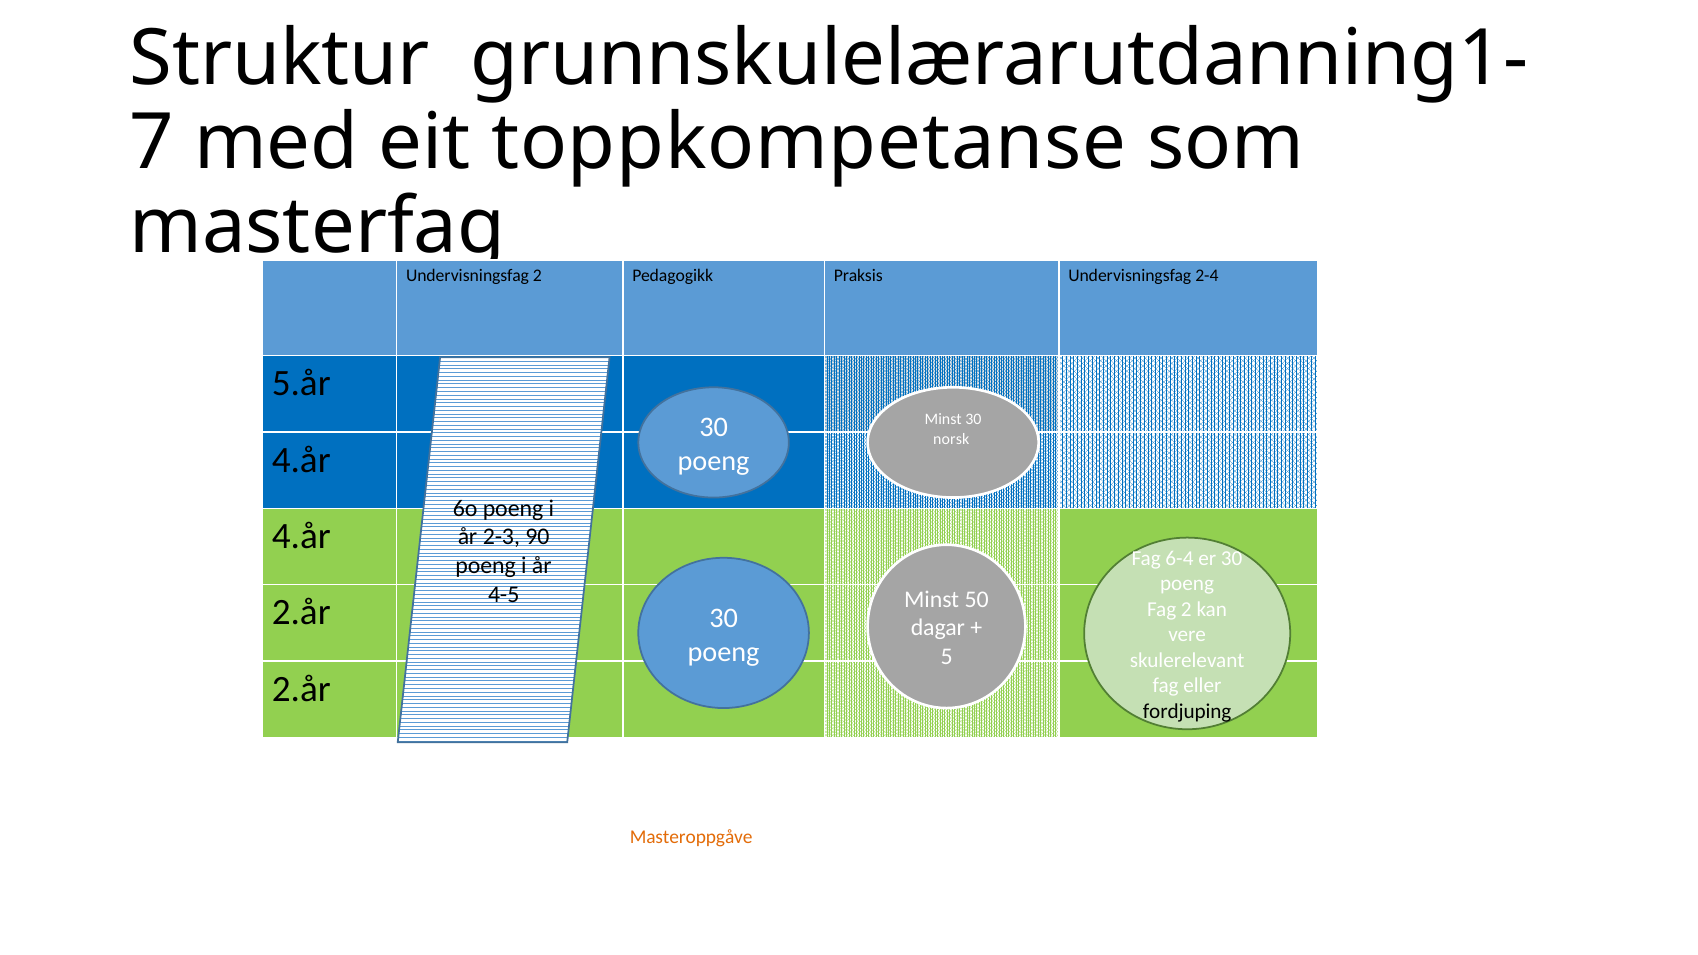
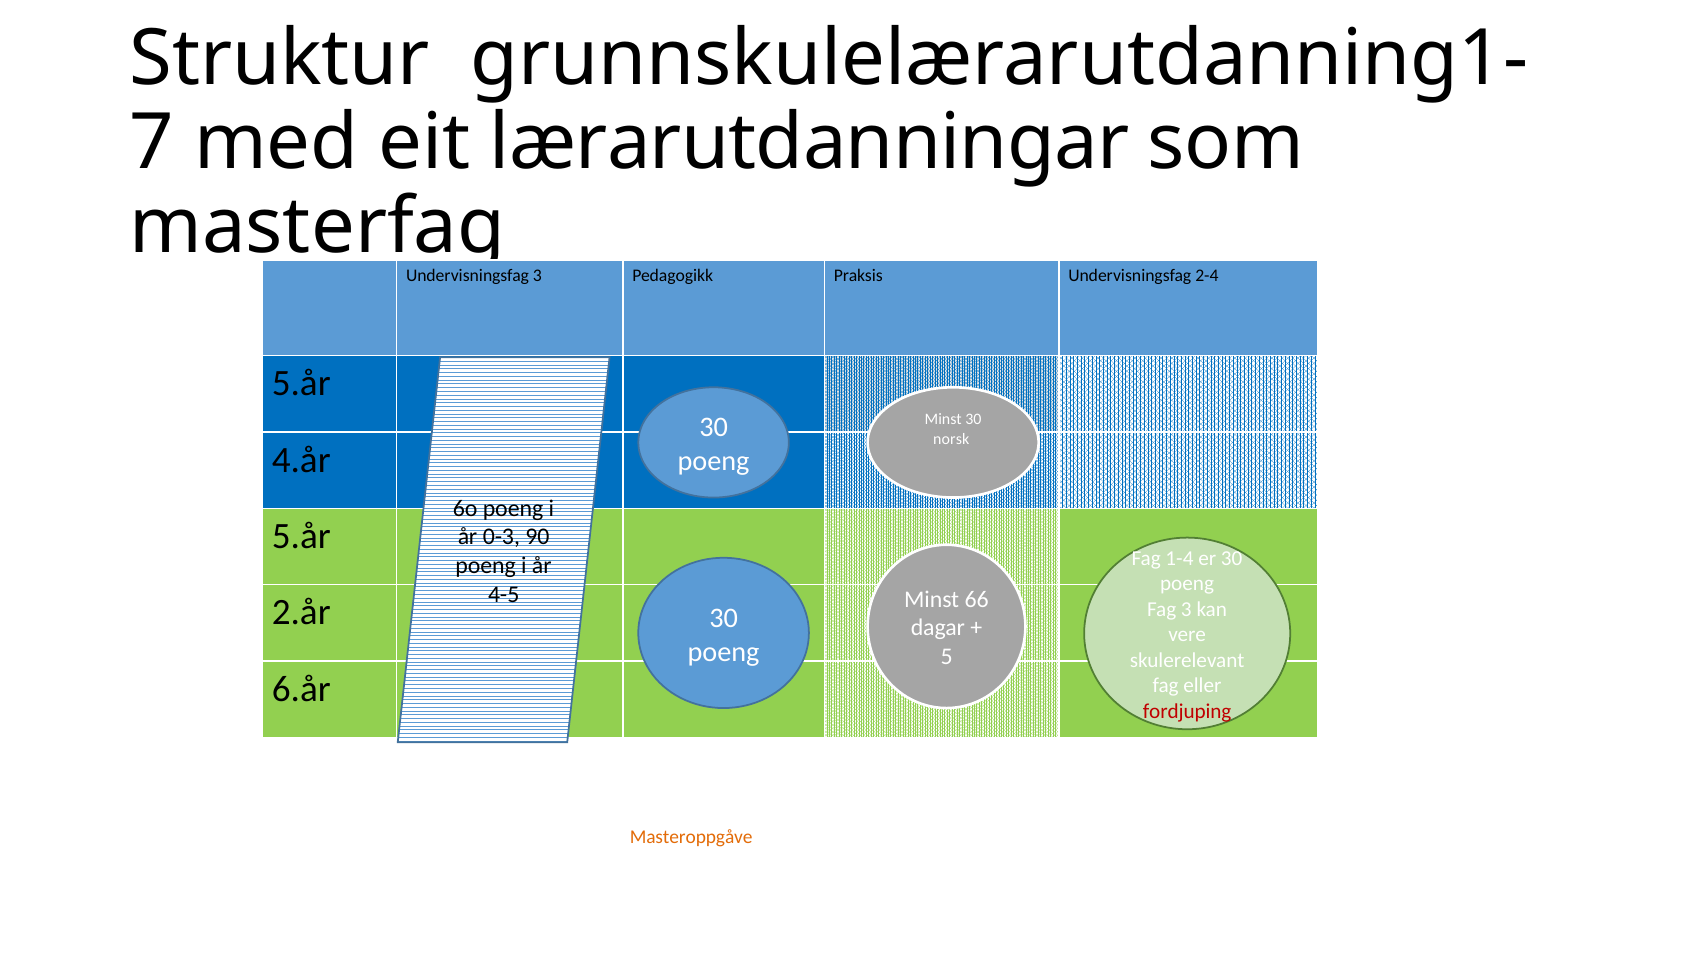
toppkompetanse: toppkompetanse -> lærarutdanningar (810, 143)
2: 2 -> 3 (537, 276)
4.år: 4.år -> 5.år (301, 536)
2-3: 2-3 -> 0-3 (501, 537)
6-4: 6-4 -> 1-4 (1179, 559)
50: 50 -> 66 (977, 599)
Fag 2: 2 -> 3 (1186, 609)
2.år: 2.år -> 6.år (301, 689)
fordjuping colour: black -> red (1187, 711)
